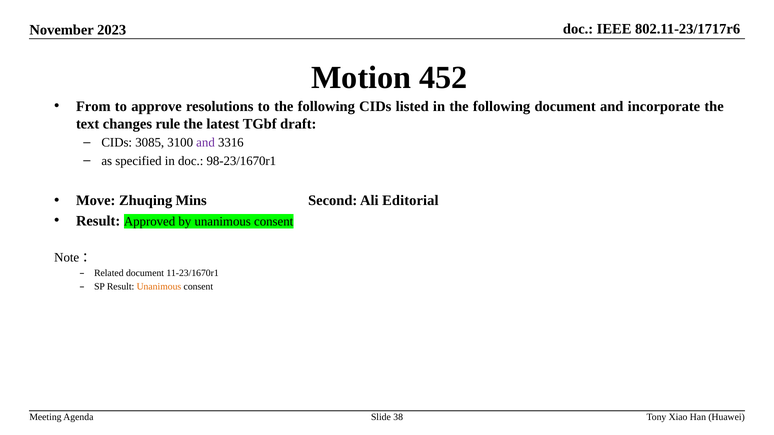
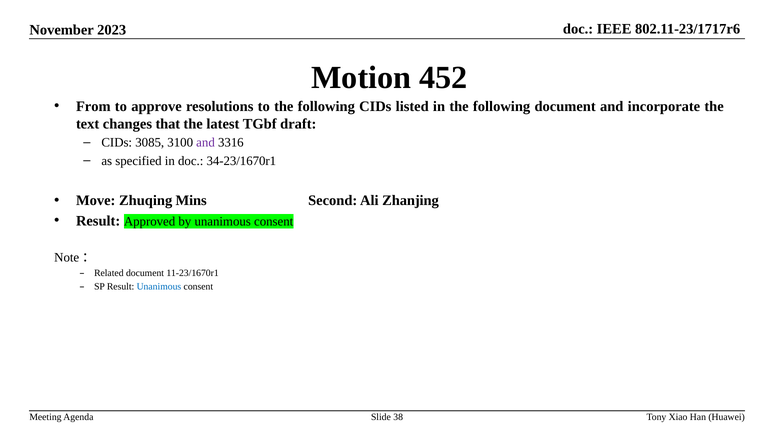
rule: rule -> that (168, 124)
98-23/1670r1: 98-23/1670r1 -> 34-23/1670r1 (241, 161)
Editorial: Editorial -> Zhanjing (411, 201)
Unanimous colour: orange -> blue (159, 287)
